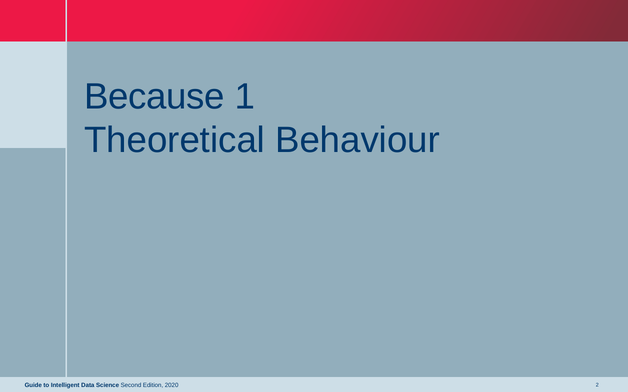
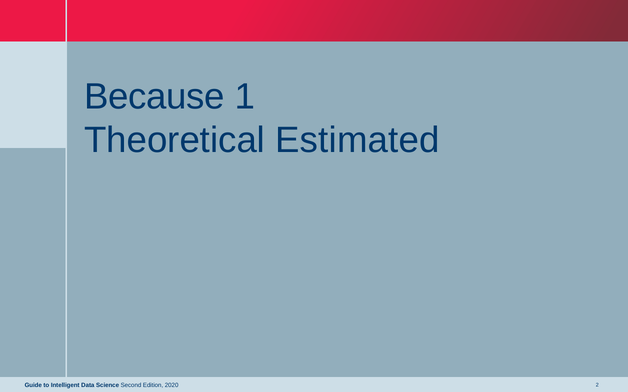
Behaviour: Behaviour -> Estimated (358, 141)
